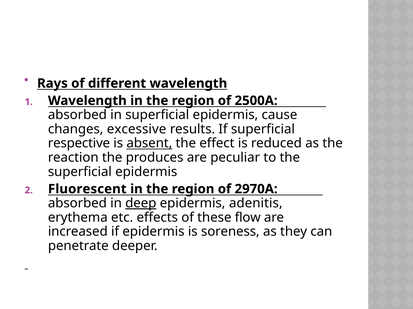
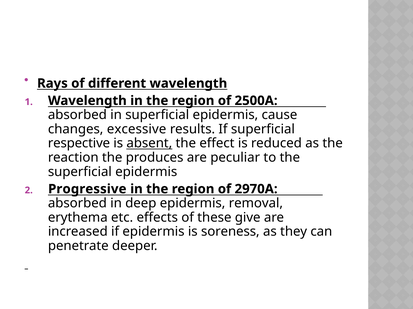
Fluorescent: Fluorescent -> Progressive (87, 189)
deep underline: present -> none (141, 204)
adenitis: adenitis -> removal (256, 204)
flow: flow -> give (248, 218)
